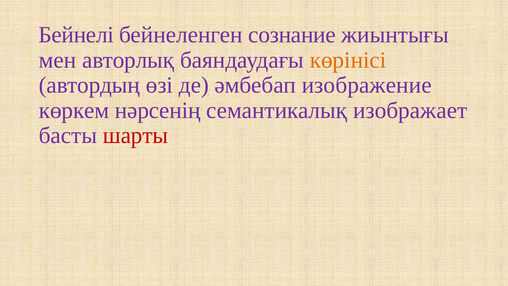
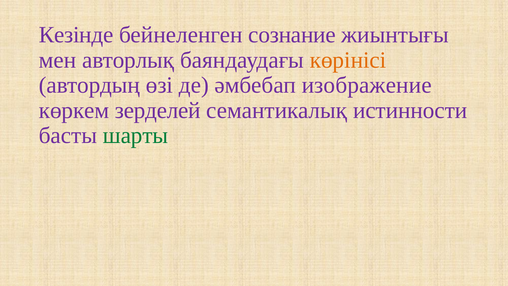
Бейнелі: Бейнелі -> Кезінде (76, 35)
нәрсенің: нәрсенің -> зерделей (158, 110)
изображает: изображает -> истинности (410, 110)
шарты colour: red -> green (136, 135)
